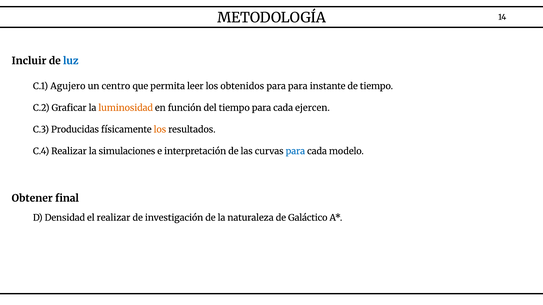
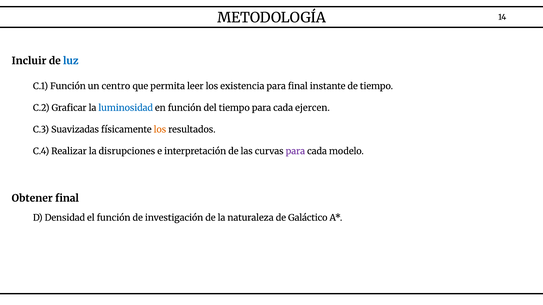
C.1 Agujero: Agujero -> Función (68, 86)
obtenidos: obtenidos -> existencia (242, 86)
para para: para -> final (298, 86)
luminosidad colour: orange -> blue (126, 108)
Producidas: Producidas -> Suavizadas (75, 130)
simulaciones: simulaciones -> disrupciones (127, 151)
para colour: blue -> purple (295, 151)
el realizar: realizar -> función (114, 218)
